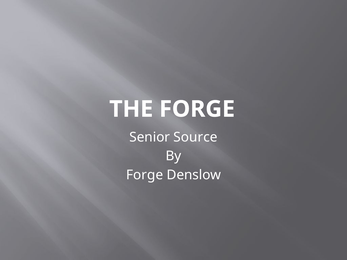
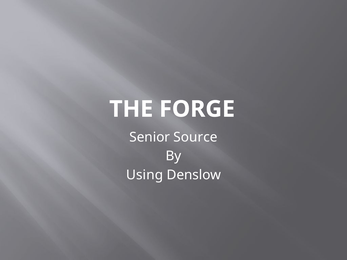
Forge: Forge -> Using (145, 175)
